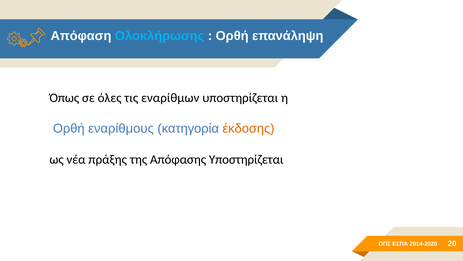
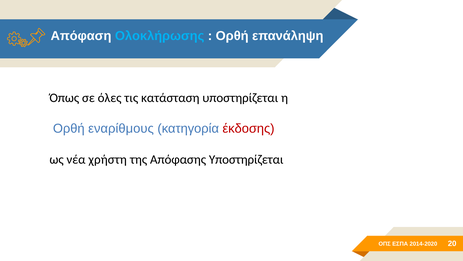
εναρίθμων: εναρίθμων -> κατάσταση (170, 98)
έκδοσης colour: orange -> red (249, 128)
πράξης: πράξης -> χρήστη (108, 159)
